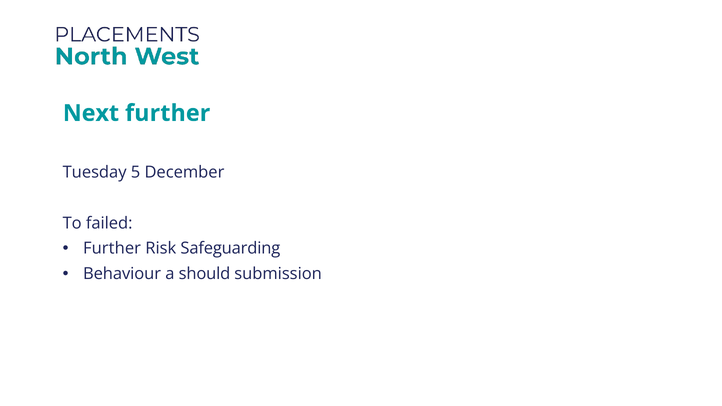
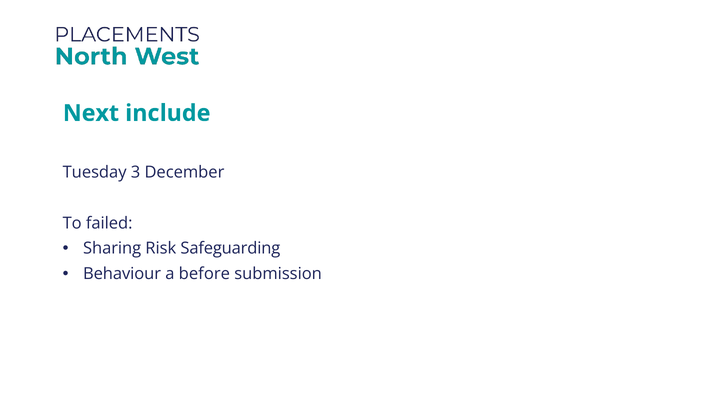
Next further: further -> include (168, 113)
5: 5 -> 3 (136, 172)
Further: Further -> Sharing (112, 249)
should: should -> before (204, 274)
